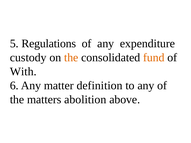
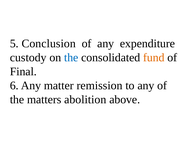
Regulations: Regulations -> Conclusion (49, 44)
the colour: orange -> blue (71, 58)
With: With -> Final (23, 72)
definition: definition -> remission (100, 86)
